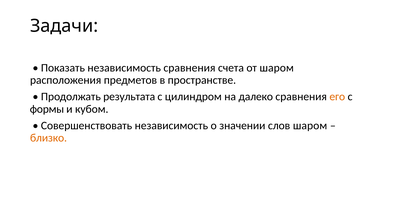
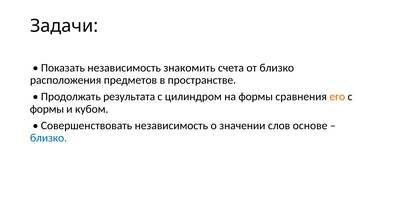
независимость сравнения: сравнения -> знакомить (189, 68)
от шаром: шаром -> близко (277, 68)
на далеко: далеко -> формы (256, 97)
слов шаром: шаром -> основе (310, 126)
близко colour: orange -> blue (49, 138)
